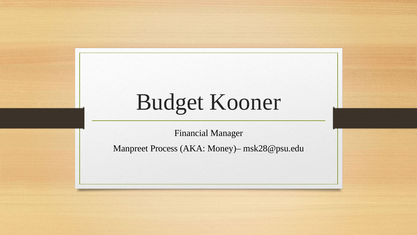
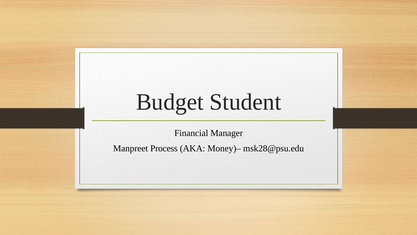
Kooner: Kooner -> Student (245, 102)
